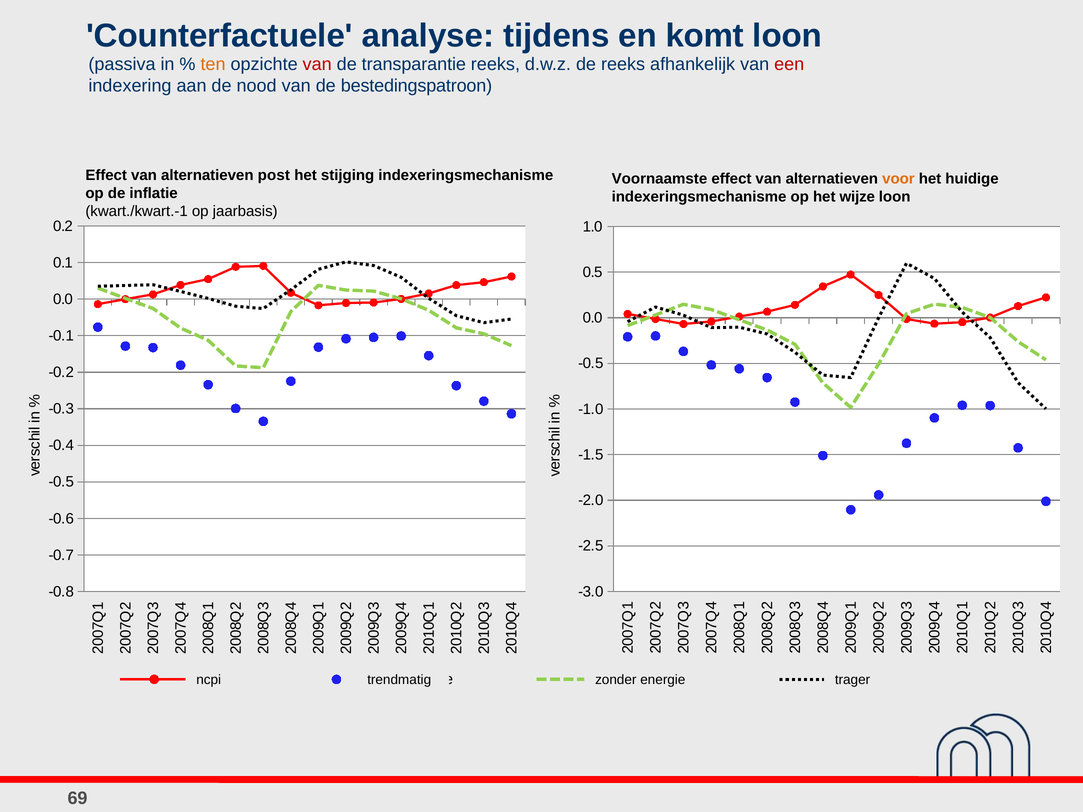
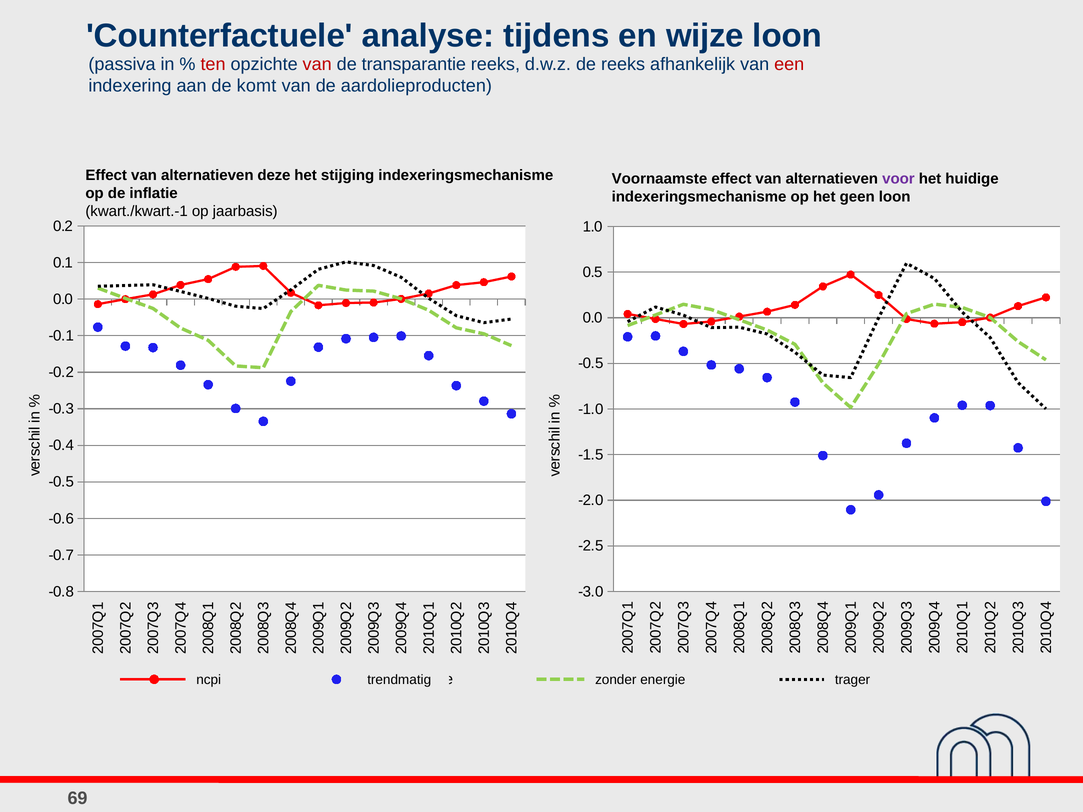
komt: komt -> wijze (705, 36)
ten colour: orange -> red (213, 64)
nood: nood -> komt (257, 86)
bestedingspatroon: bestedingspatroon -> aardolieproducten (416, 86)
post: post -> deze (274, 175)
voor colour: orange -> purple (898, 179)
wijze: wijze -> geen (857, 197)
